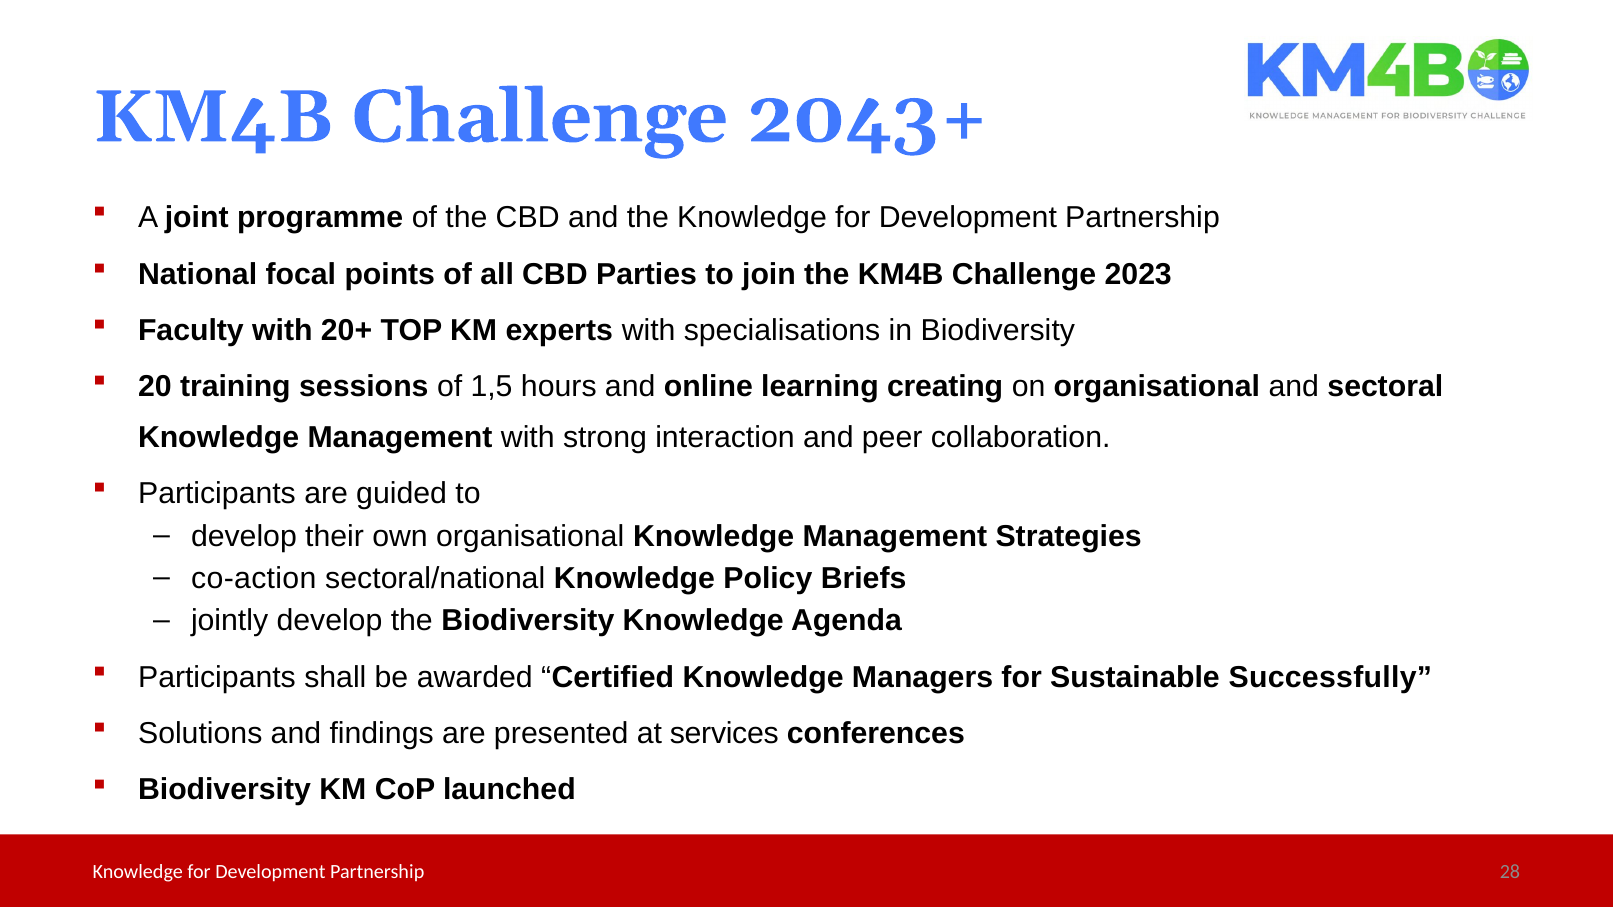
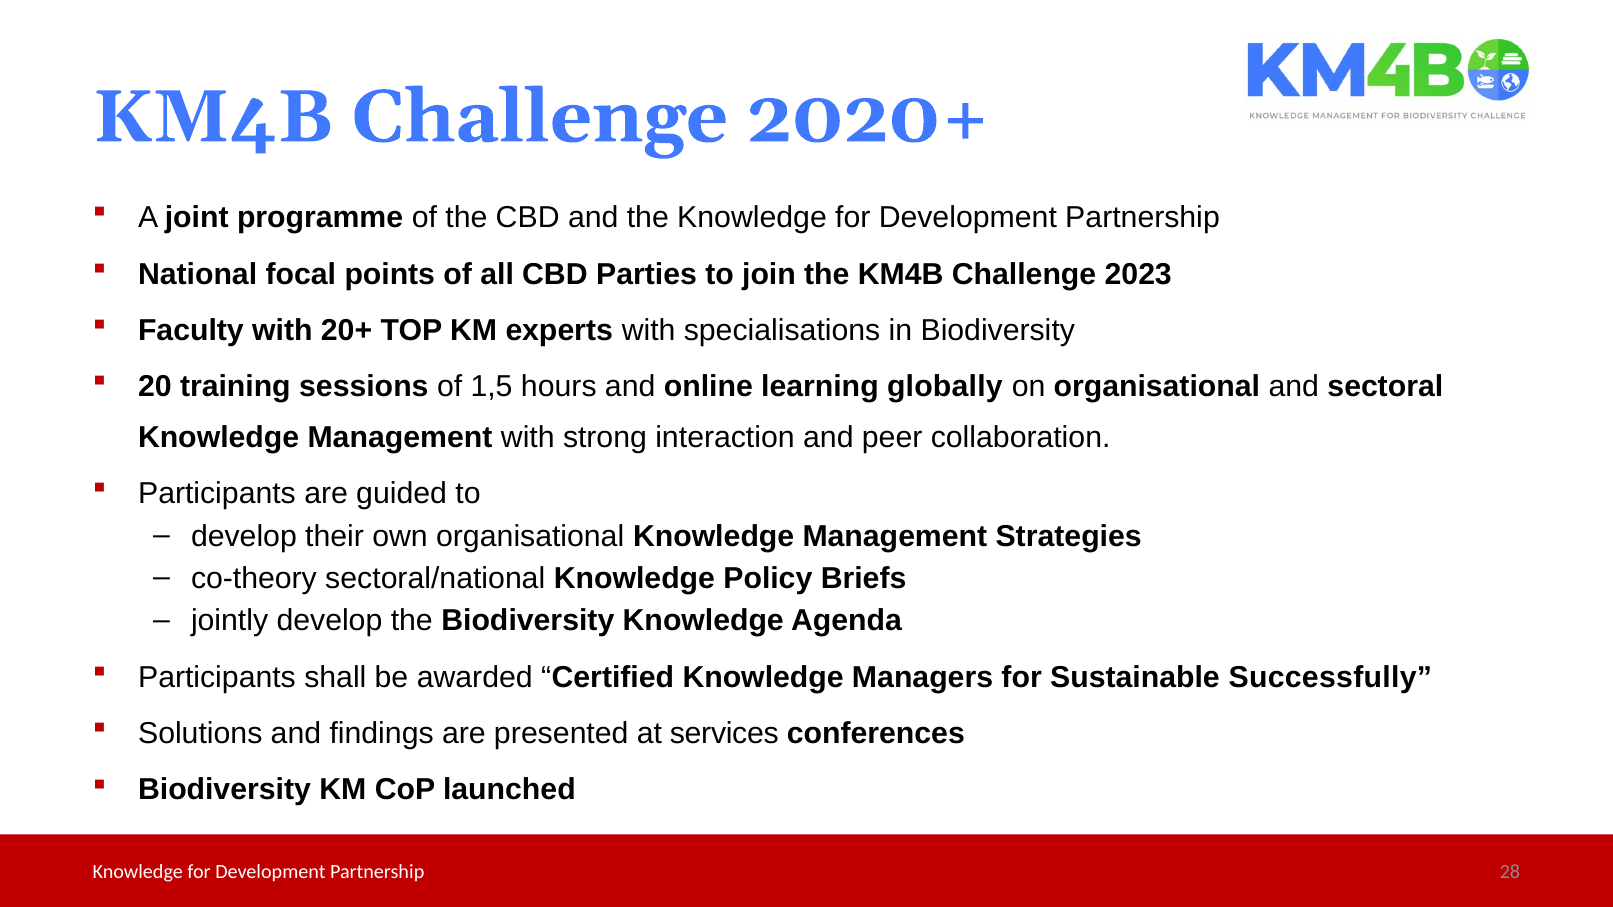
2043+: 2043+ -> 2020+ (869, 117)
creating: creating -> globally (945, 387)
co-action: co-action -> co-theory (254, 579)
